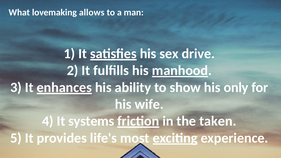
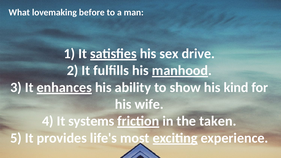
allows: allows -> before (92, 12)
only: only -> kind (236, 87)
